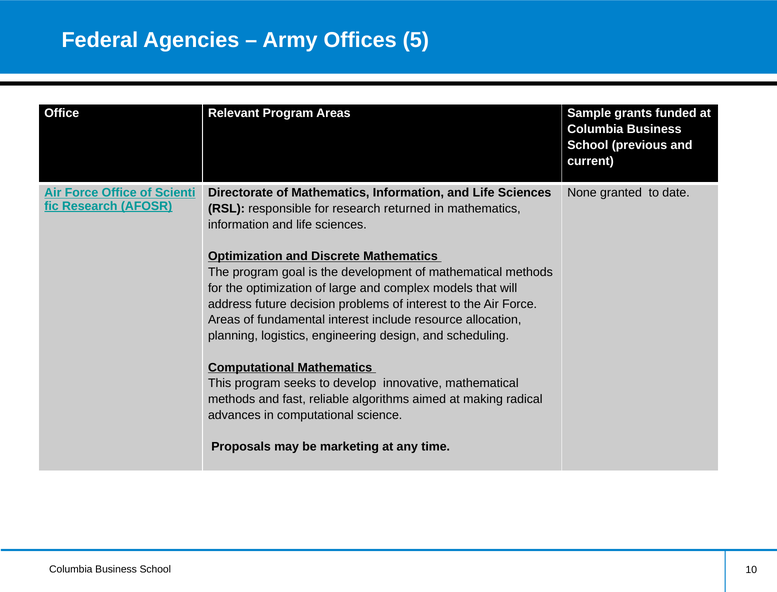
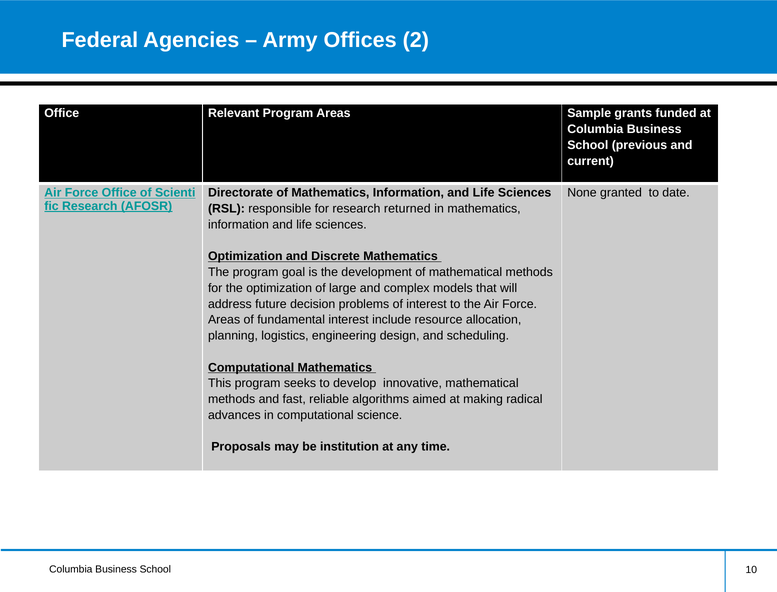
5: 5 -> 2 (416, 40)
marketing: marketing -> institution (350, 447)
